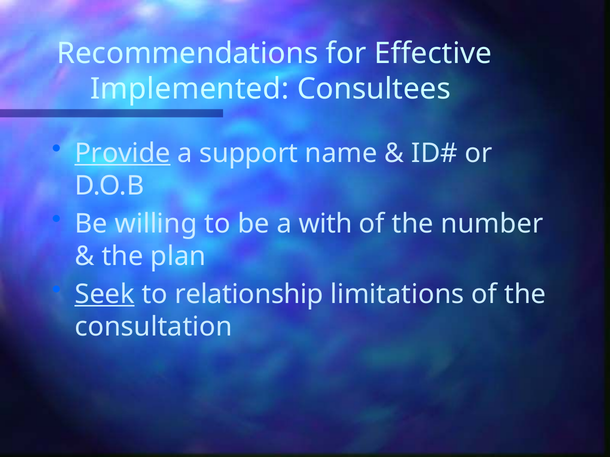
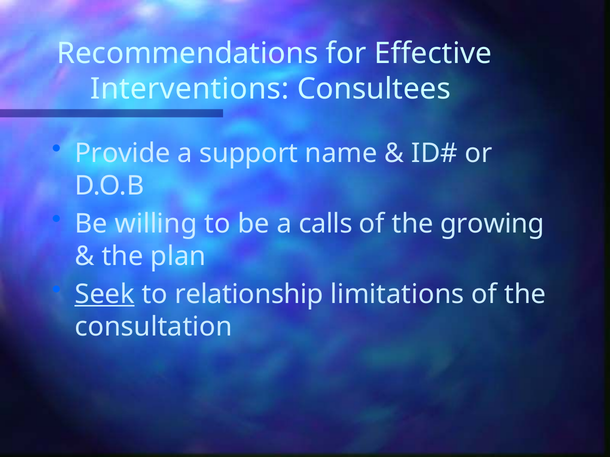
Implemented: Implemented -> Interventions (190, 89)
Provide underline: present -> none (123, 153)
with: with -> calls (326, 224)
number: number -> growing (492, 224)
